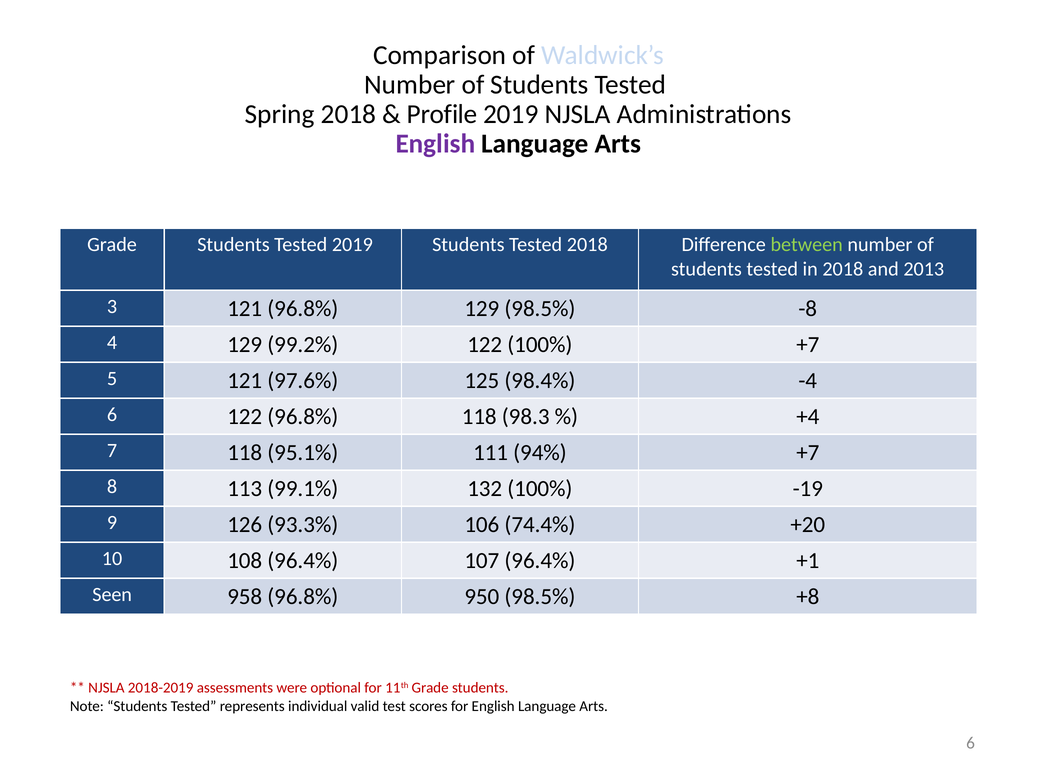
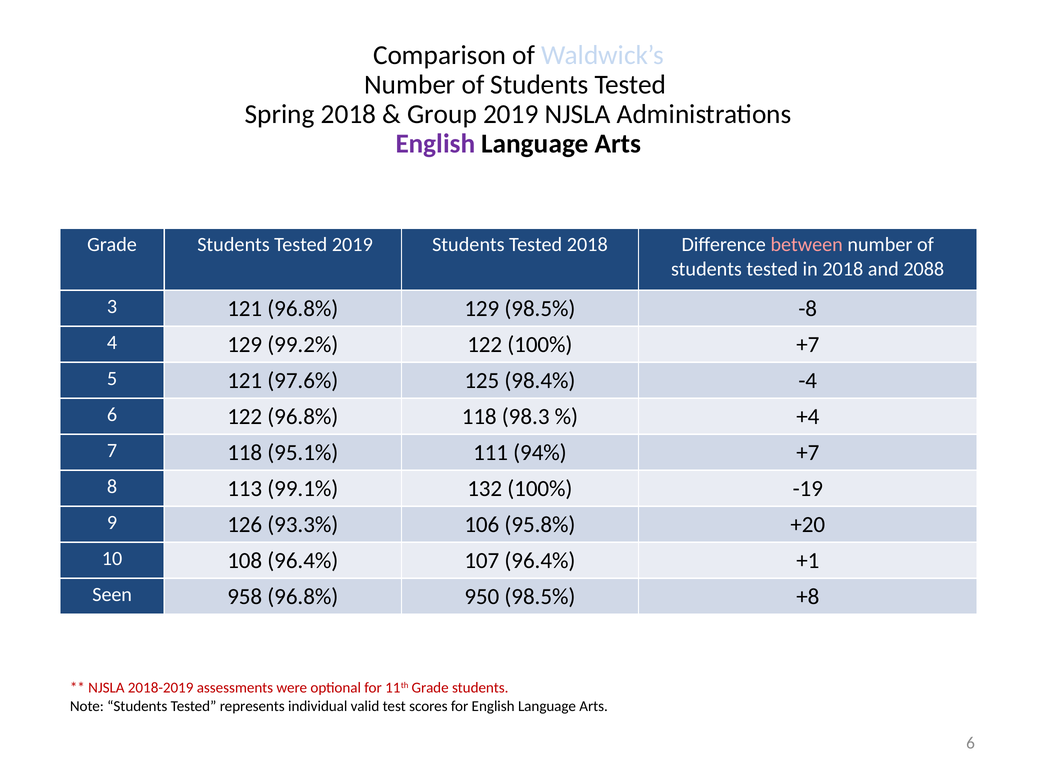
Profile: Profile -> Group (442, 114)
between colour: light green -> pink (807, 245)
2013: 2013 -> 2088 (924, 269)
74.4%: 74.4% -> 95.8% (540, 524)
